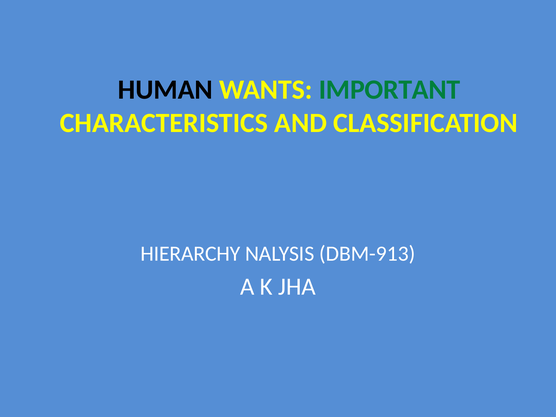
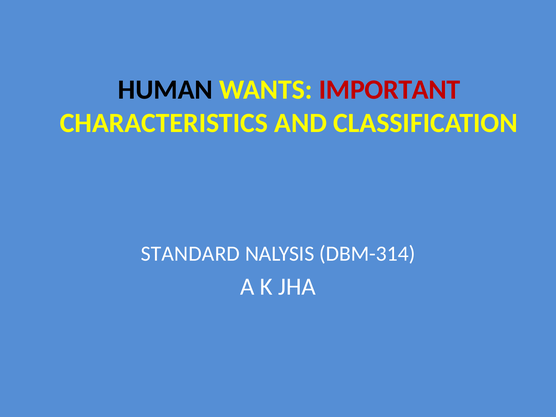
IMPORTANT colour: green -> red (390, 90)
HIERARCHY: HIERARCHY -> STANDARD (190, 254)
DBM-913: DBM-913 -> DBM-314 (367, 254)
